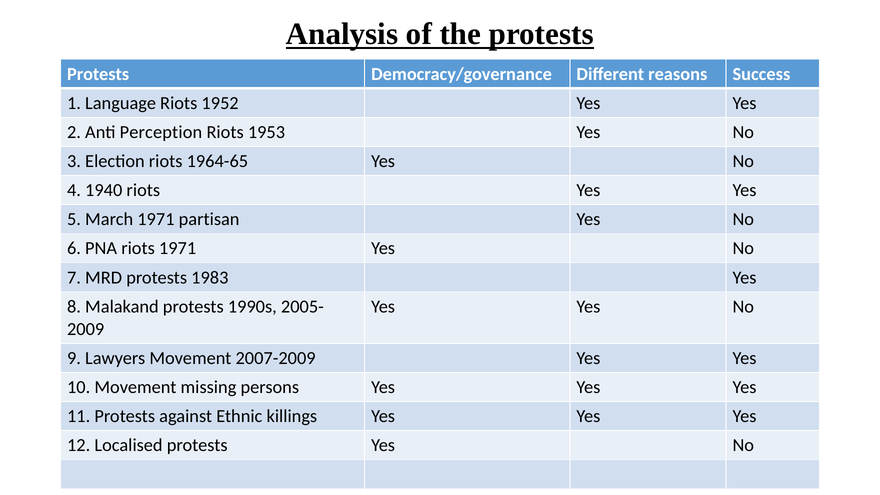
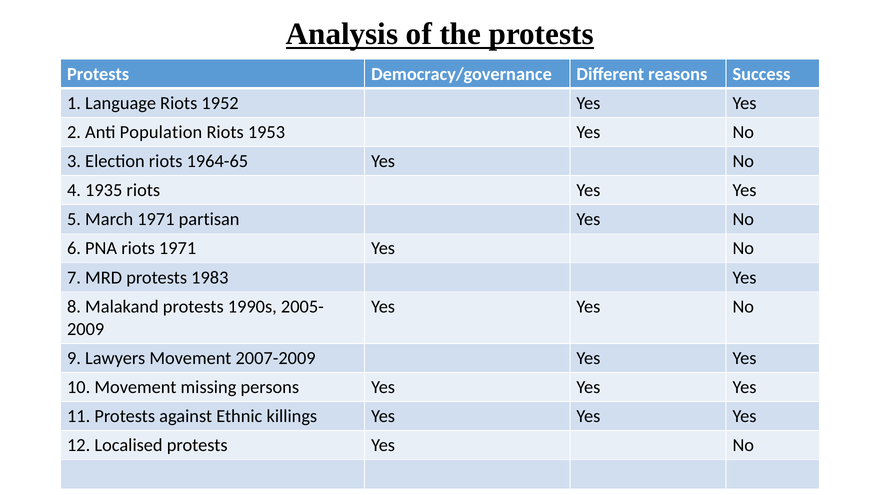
Perception: Perception -> Population (161, 132)
1940: 1940 -> 1935 (104, 190)
